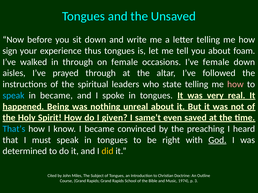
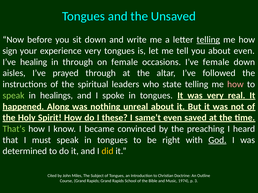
telling underline: none -> present (208, 40)
experience thus: thus -> very (93, 51)
about foam: foam -> even (244, 51)
walked: walked -> healing (34, 62)
speak colour: light blue -> light green (13, 96)
in became: became -> healings (56, 96)
Being: Being -> Along (58, 107)
given: given -> these (115, 118)
That’s colour: light blue -> light green (14, 129)
